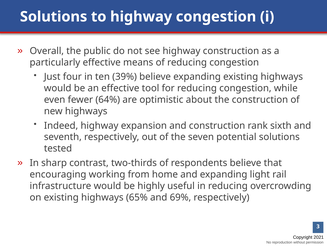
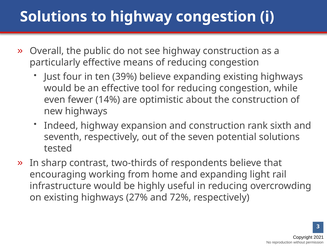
64%: 64% -> 14% (108, 99)
65%: 65% -> 27% (137, 197)
69%: 69% -> 72% (180, 197)
